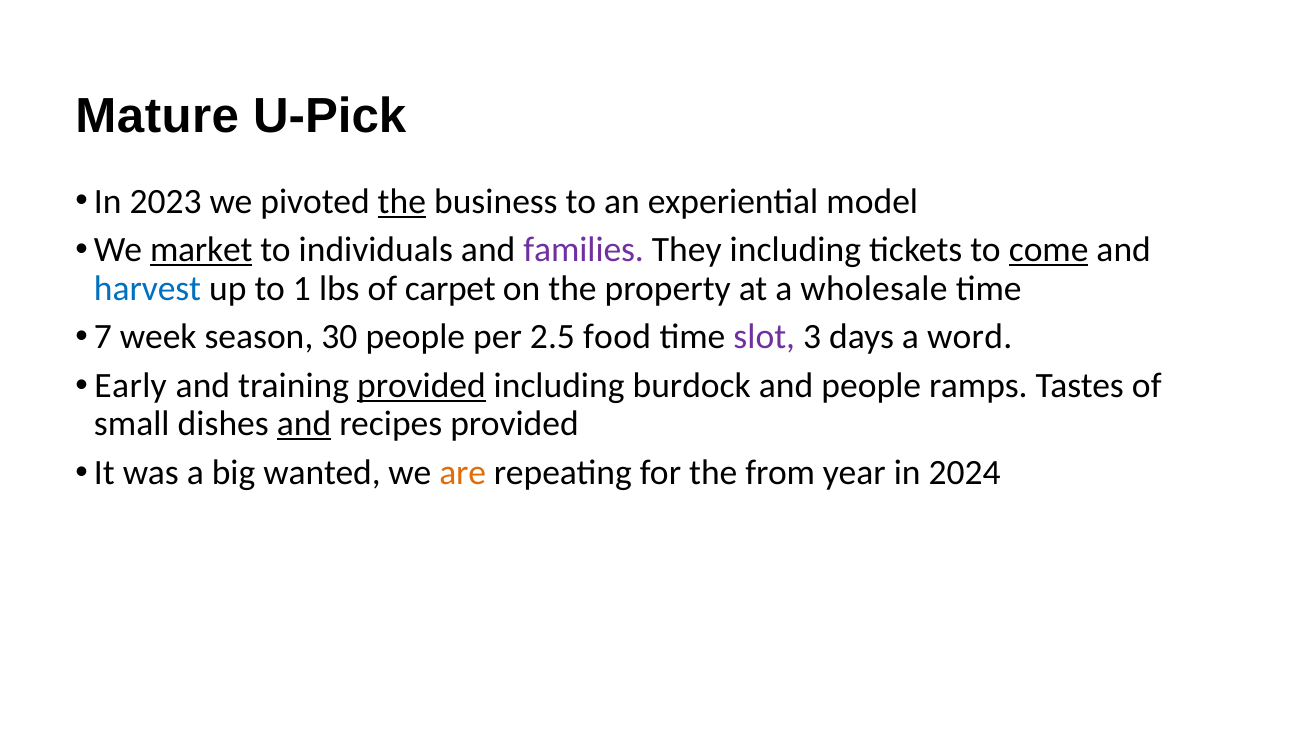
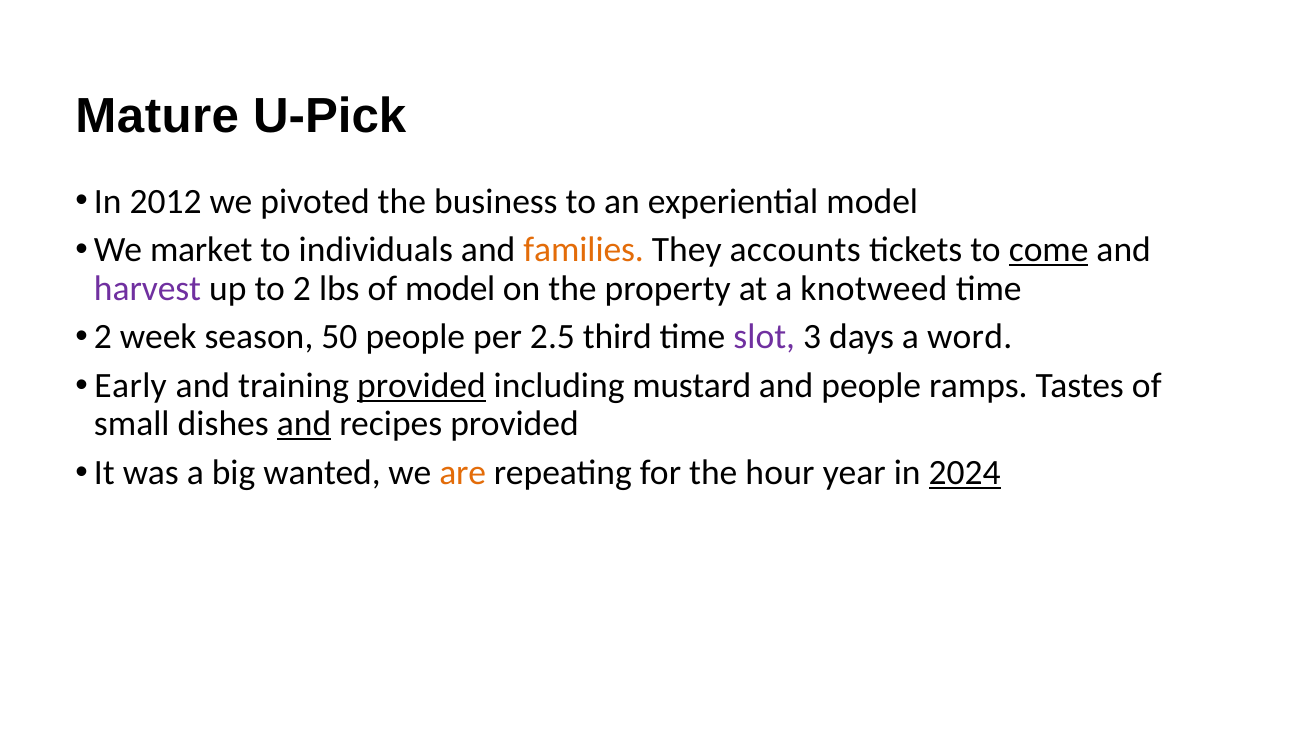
2023: 2023 -> 2012 (166, 201)
the underline: present -> none (402, 201)
market underline: present -> none (201, 250)
families colour: purple -> orange (584, 250)
They including: including -> accounts (795, 250)
harvest colour: blue -> purple (148, 288)
to 1: 1 -> 2 (302, 288)
of carpet: carpet -> model (450, 288)
wholesale: wholesale -> knotweed (874, 288)
7: 7 -> 2 (103, 337)
30: 30 -> 50 (339, 337)
food: food -> third (617, 337)
burdock: burdock -> mustard (692, 385)
from: from -> hour (780, 473)
2024 underline: none -> present (965, 473)
